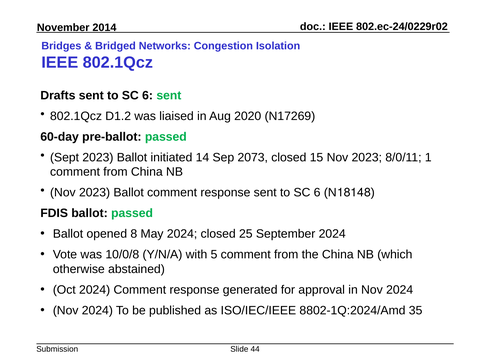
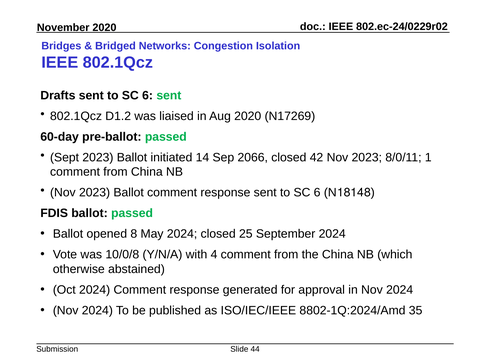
2014: 2014 -> 2020 (104, 28)
2073: 2073 -> 2066 (253, 158)
15: 15 -> 42 (317, 158)
5: 5 -> 4 (214, 255)
